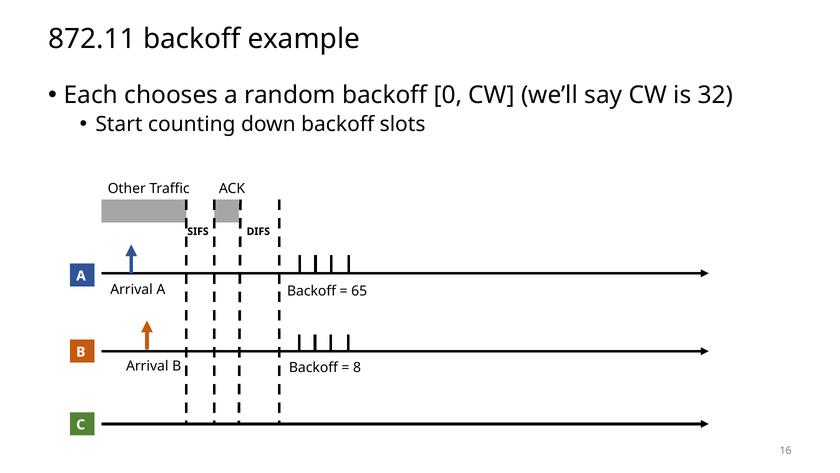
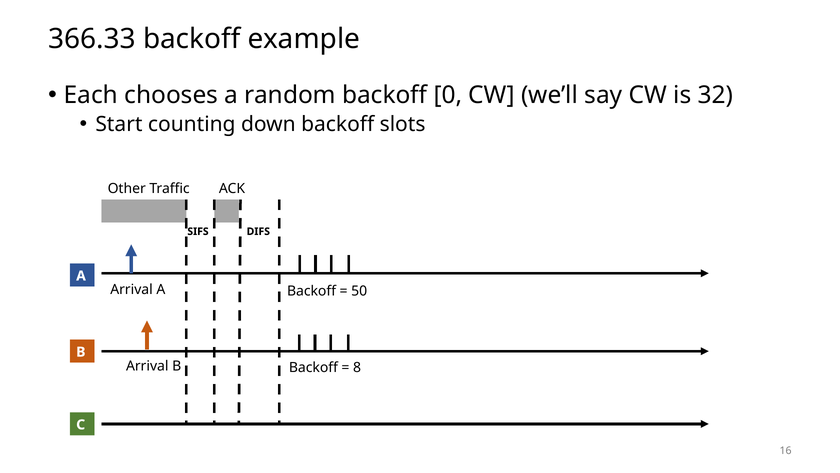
872.11: 872.11 -> 366.33 (92, 39)
65: 65 -> 50 (359, 291)
